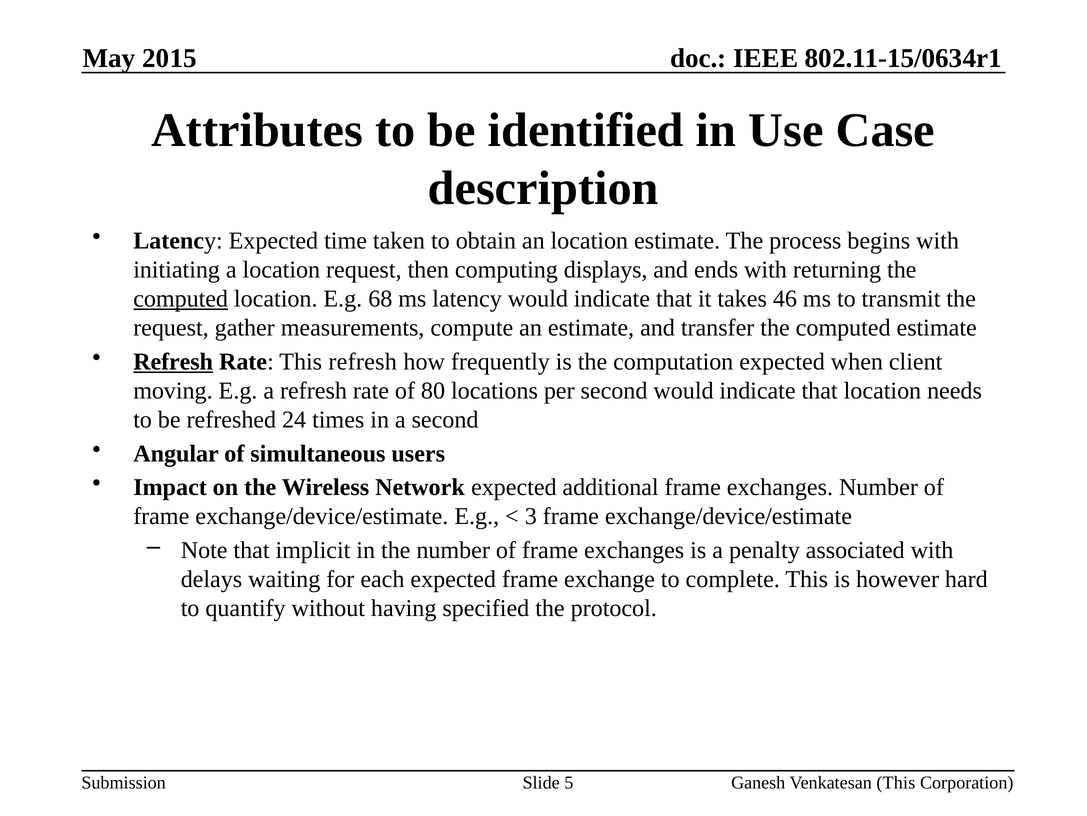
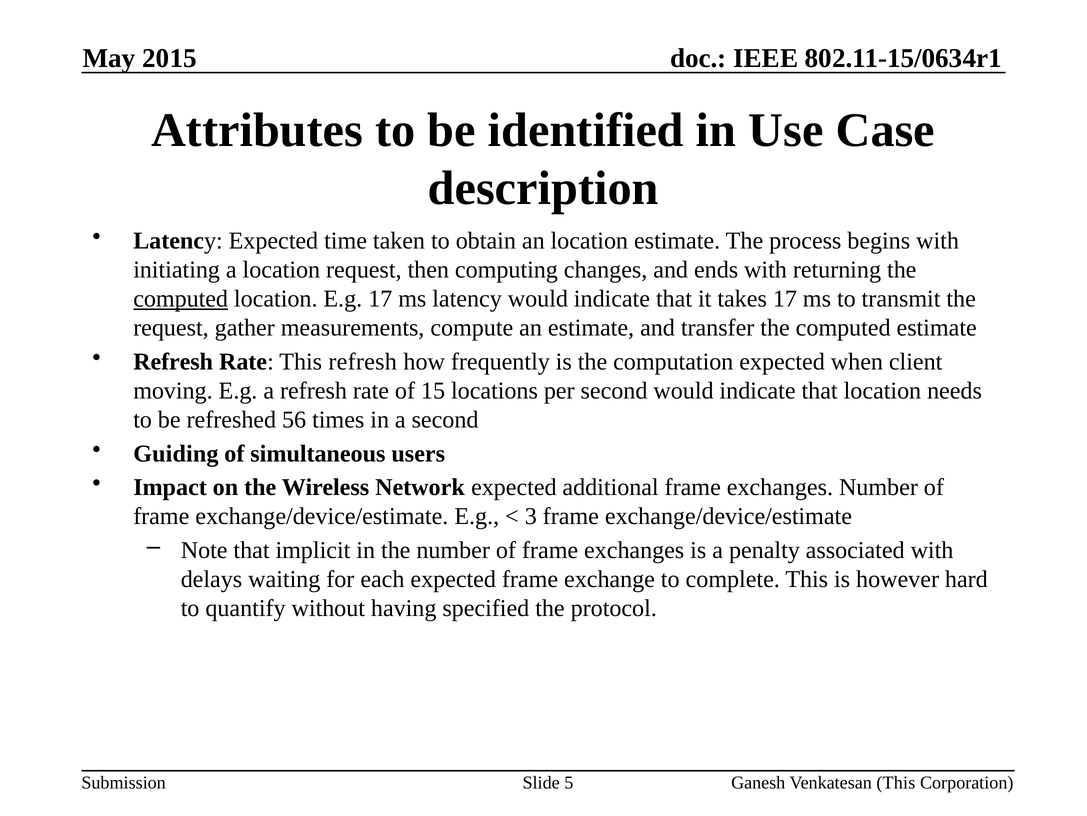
displays: displays -> changes (606, 270)
E.g 68: 68 -> 17 (380, 299)
takes 46: 46 -> 17 (785, 299)
Refresh underline: present -> none (173, 361)
80: 80 -> 15 (433, 390)
24: 24 -> 56 (294, 419)
Angular: Angular -> Guiding (176, 453)
